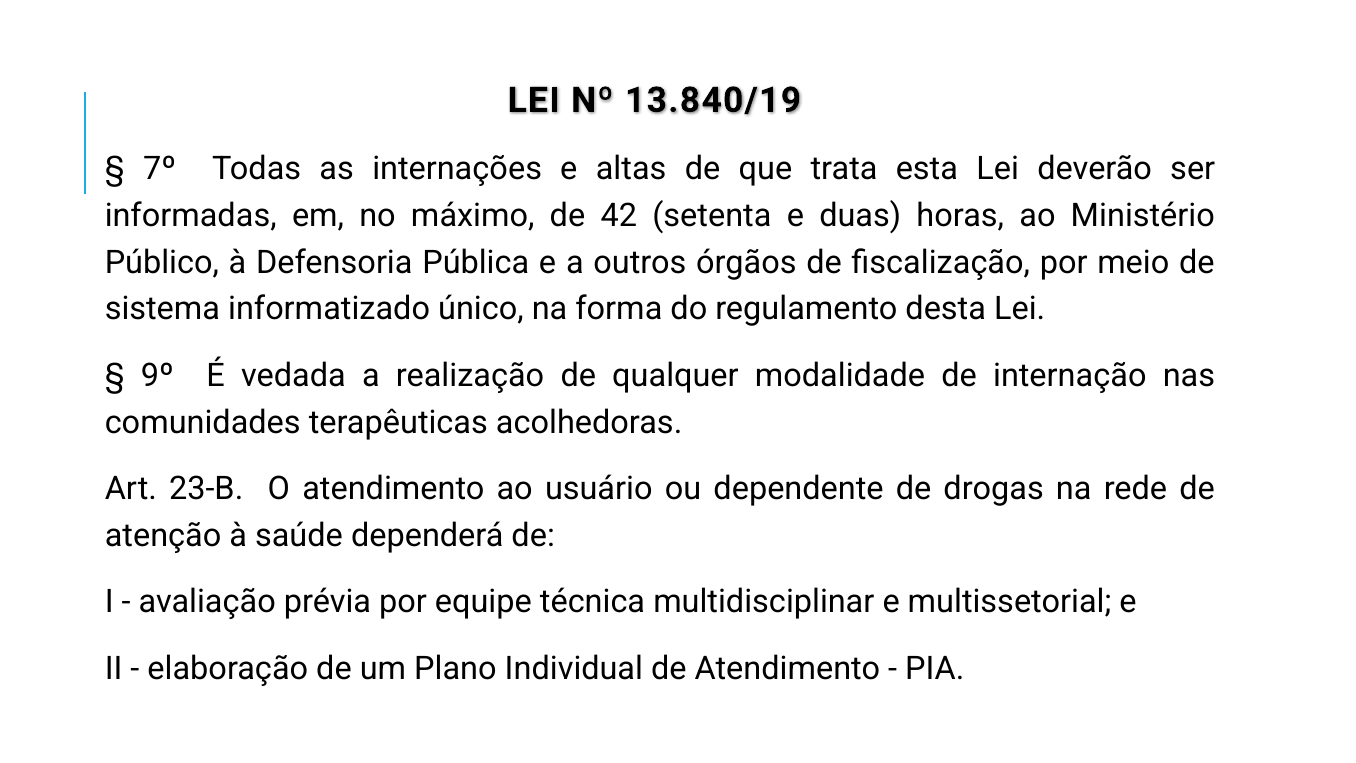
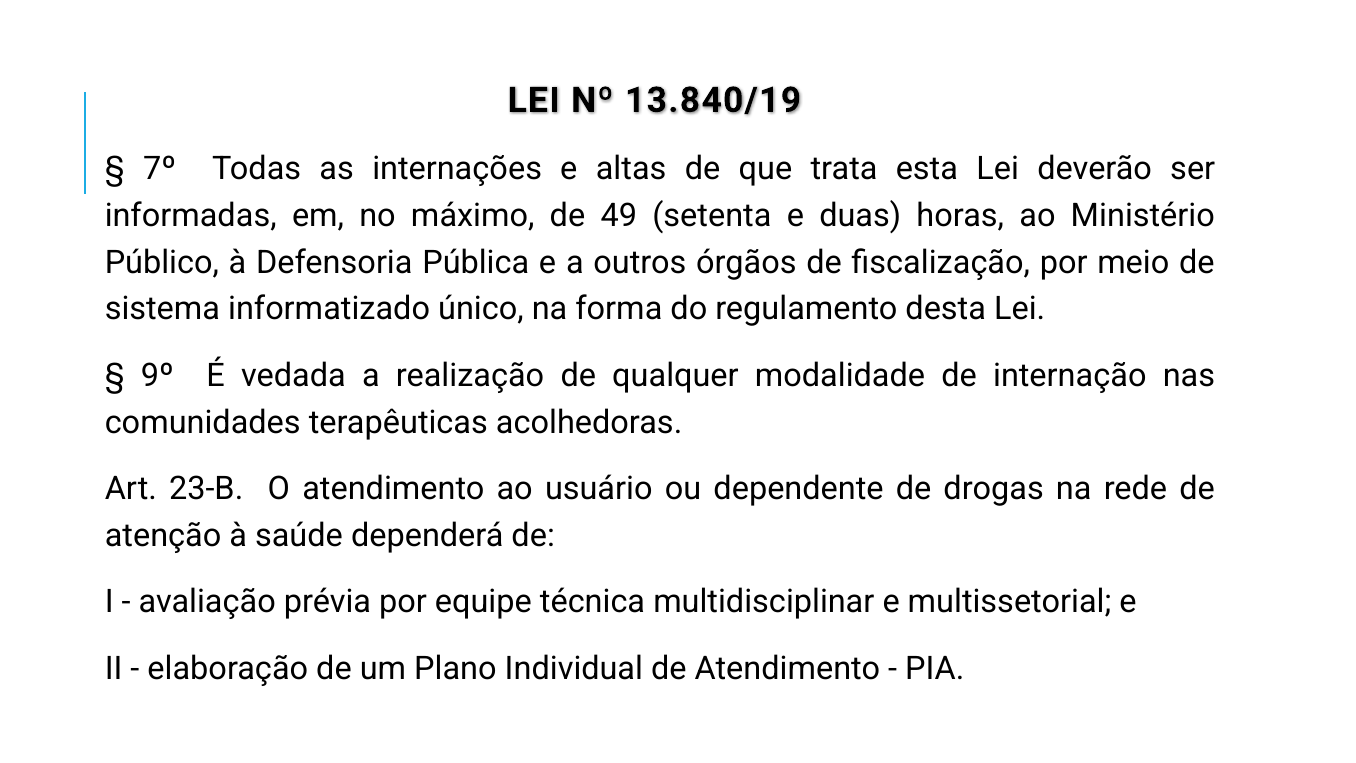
42: 42 -> 49 (619, 216)
